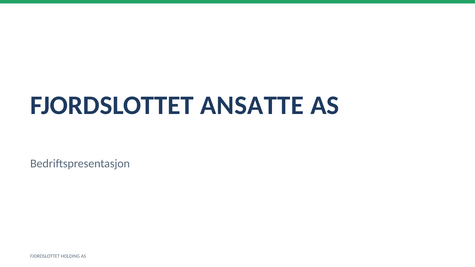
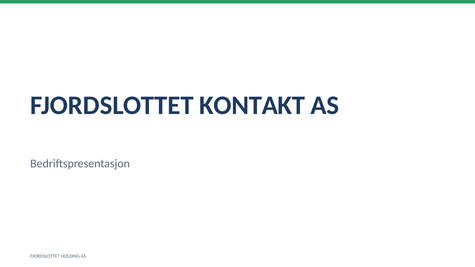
ANSATTE: ANSATTE -> KONTAKT (252, 105)
